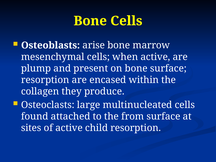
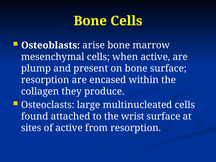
from: from -> wrist (133, 116)
child: child -> from (97, 128)
